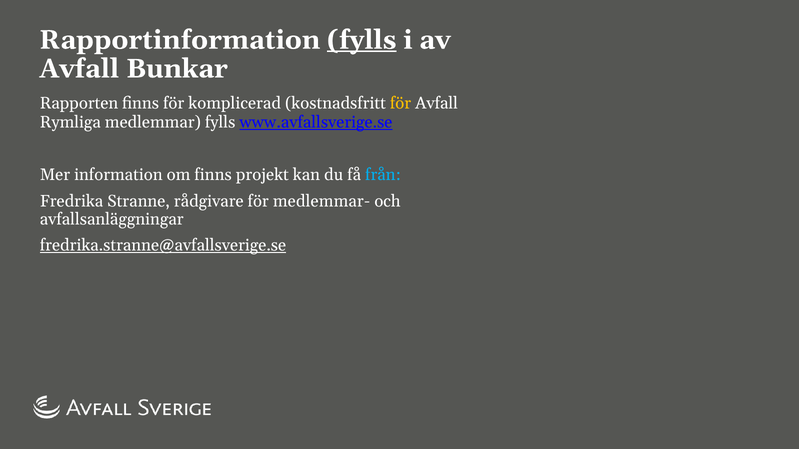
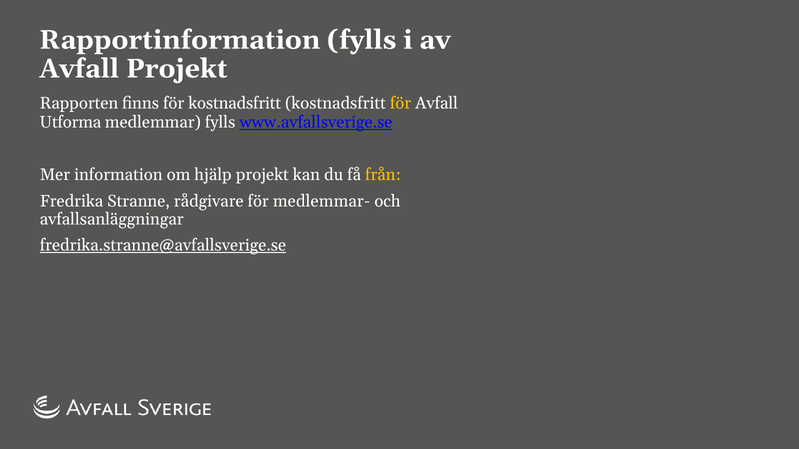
fylls underline: present -> none (362, 40)
Avfall Bunkar: Bunkar -> Projekt (177, 69)
för komplicerad: komplicerad -> kostnadsfritt (235, 103)
Rymliga: Rymliga -> Utforma (70, 122)
om finns: finns -> hjälp (213, 175)
från colour: light blue -> yellow (383, 175)
